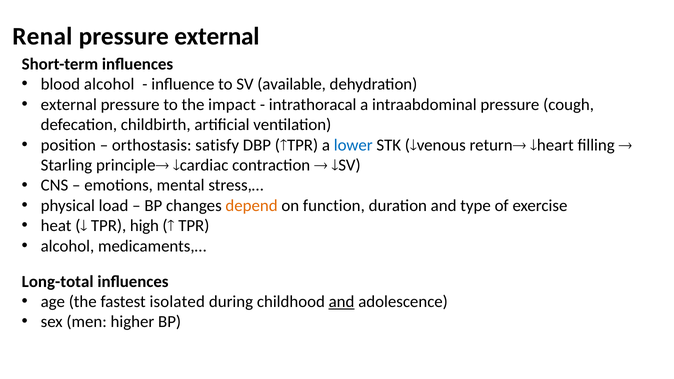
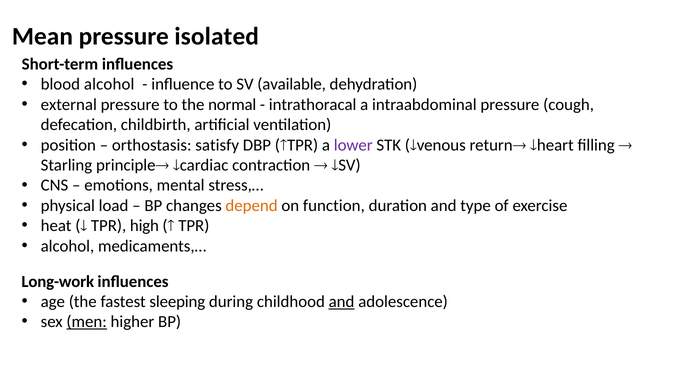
Renal: Renal -> Mean (42, 36)
pressure external: external -> isolated (217, 36)
impact: impact -> normal (232, 105)
lower colour: blue -> purple (353, 145)
Long-total: Long-total -> Long-work (58, 282)
isolated: isolated -> sleeping (177, 302)
men underline: none -> present (87, 322)
